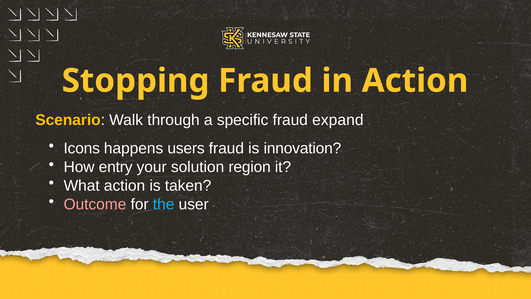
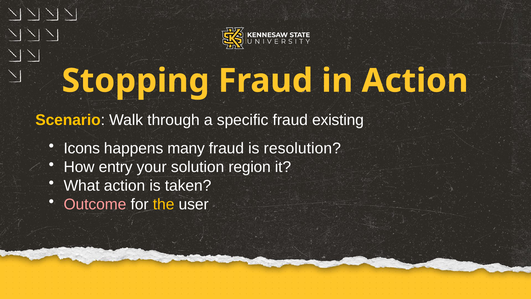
expand: expand -> existing (338, 120)
users: users -> many (186, 148)
innovation: innovation -> resolution (302, 148)
the colour: light blue -> yellow (164, 204)
